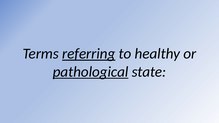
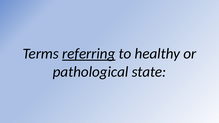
pathological underline: present -> none (91, 72)
